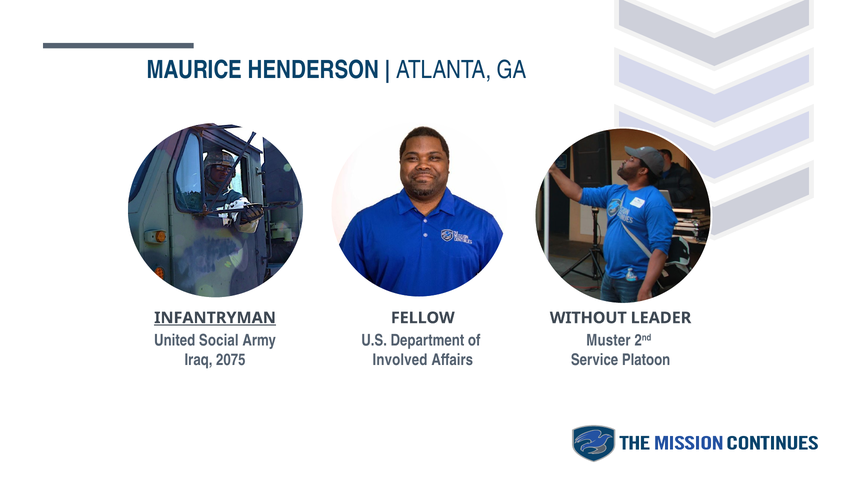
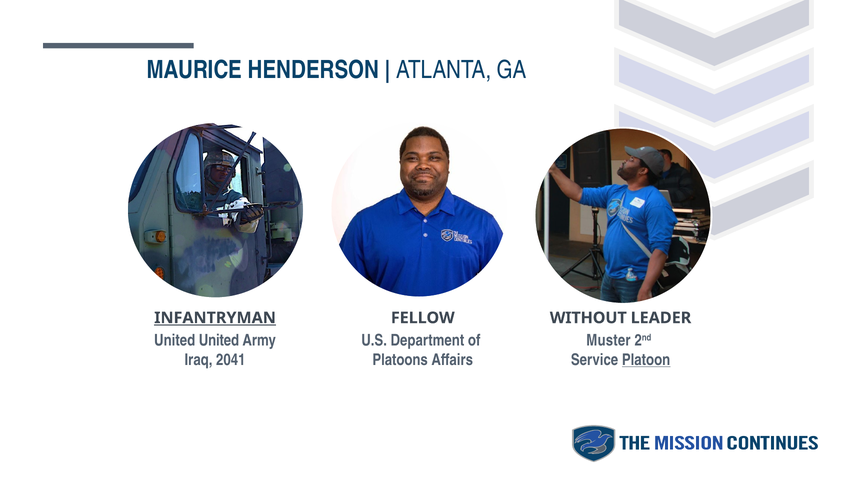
United Social: Social -> United (219, 341)
2075: 2075 -> 2041 (231, 360)
Involved: Involved -> Platoons (400, 360)
Platoon underline: none -> present (646, 360)
